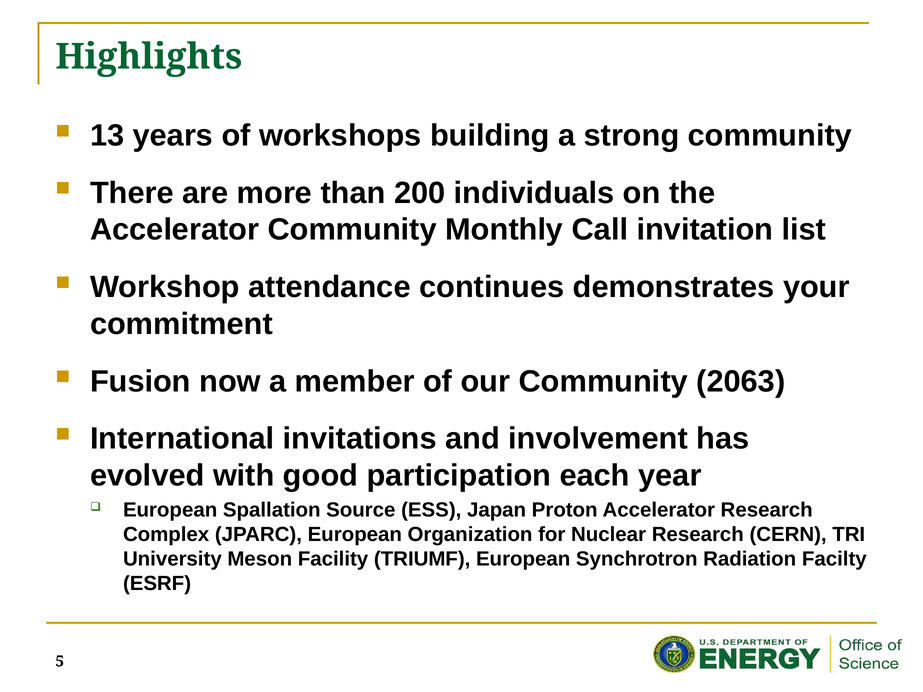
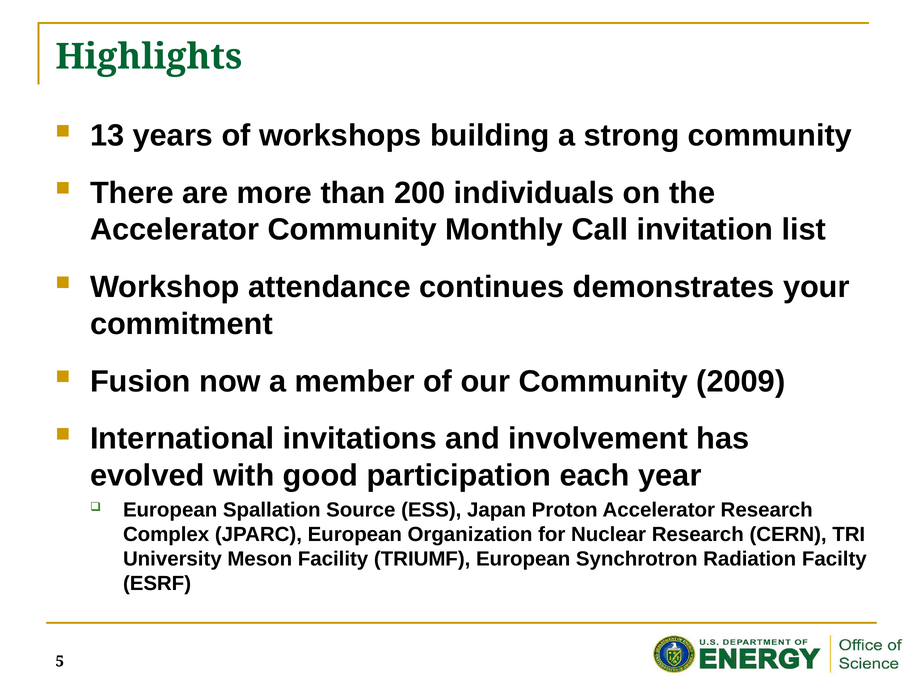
2063: 2063 -> 2009 (741, 382)
